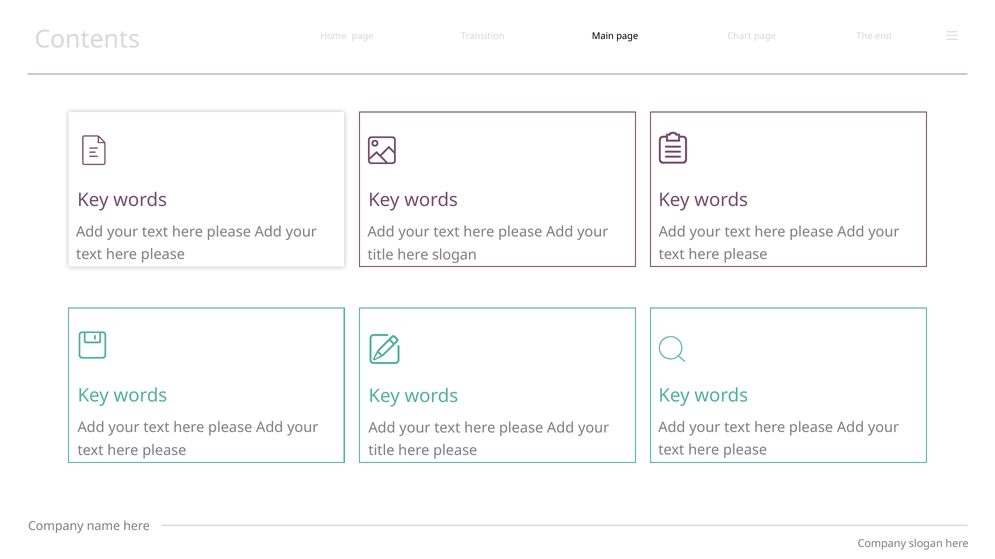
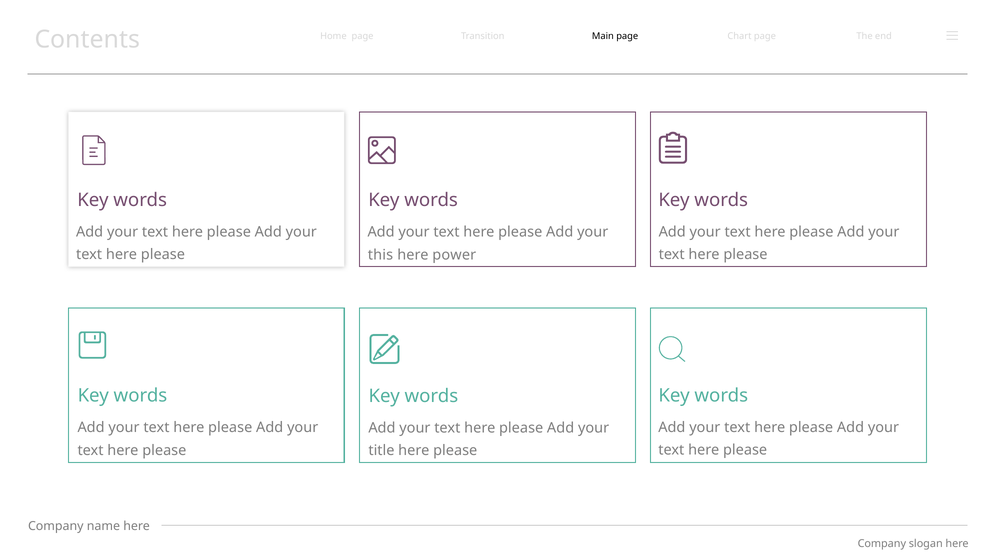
title: title -> this (380, 255)
here slogan: slogan -> power (454, 255)
